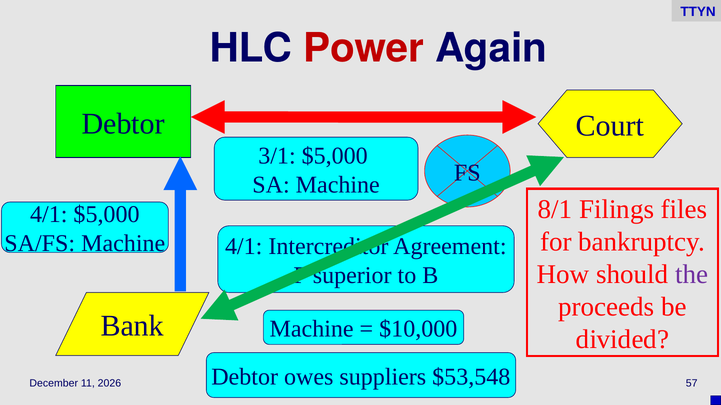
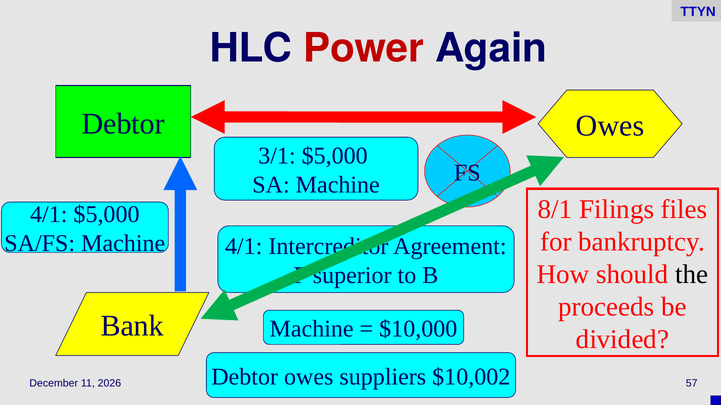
Court: Court -> Owes (610, 126)
the colour: purple -> black (692, 275)
$53,548: $53,548 -> $10,002 (471, 377)
